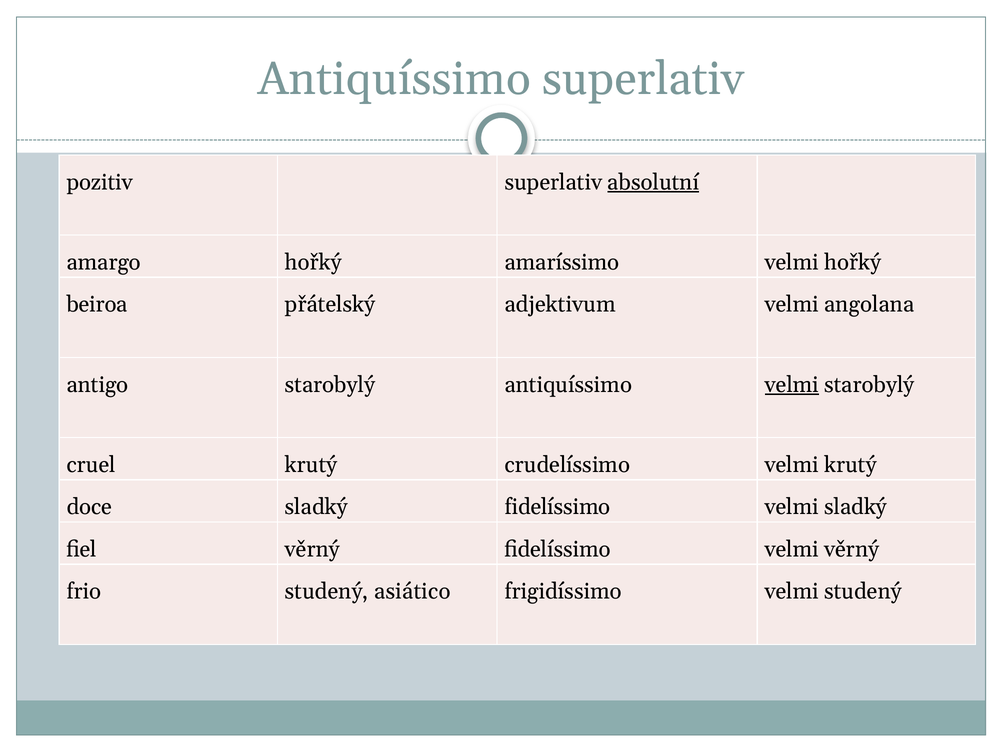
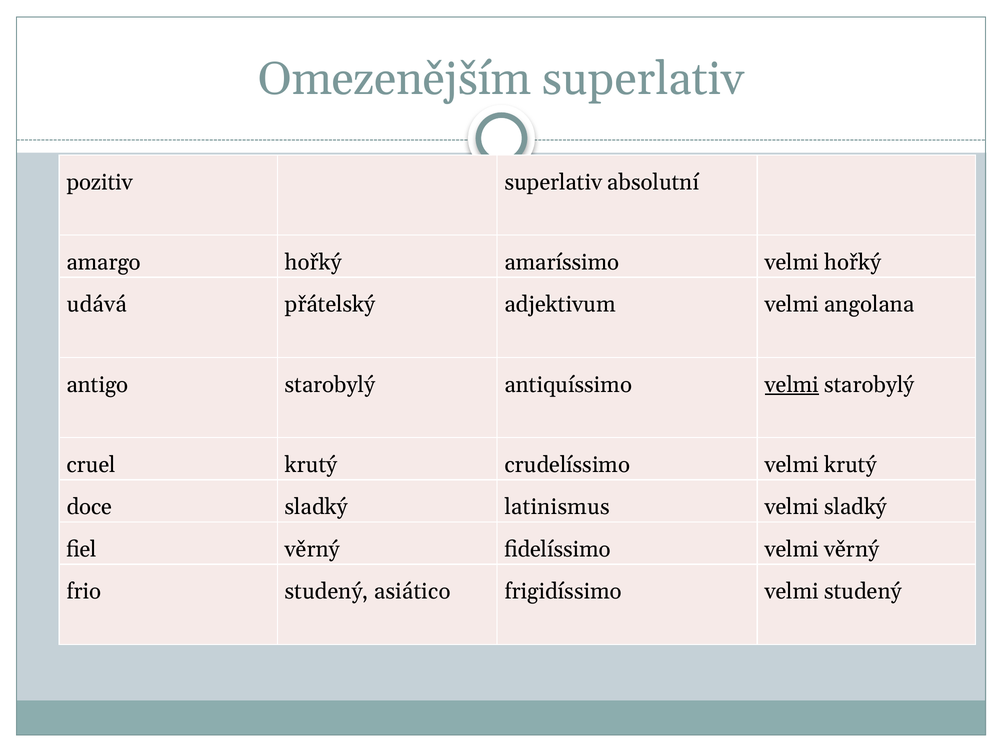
Antiquíssimo: Antiquíssimo -> Omezenějším (395, 79)
absolutní underline: present -> none (653, 182)
beiroa: beiroa -> udává (97, 305)
sladký fidelíssimo: fidelíssimo -> latinismus (557, 507)
